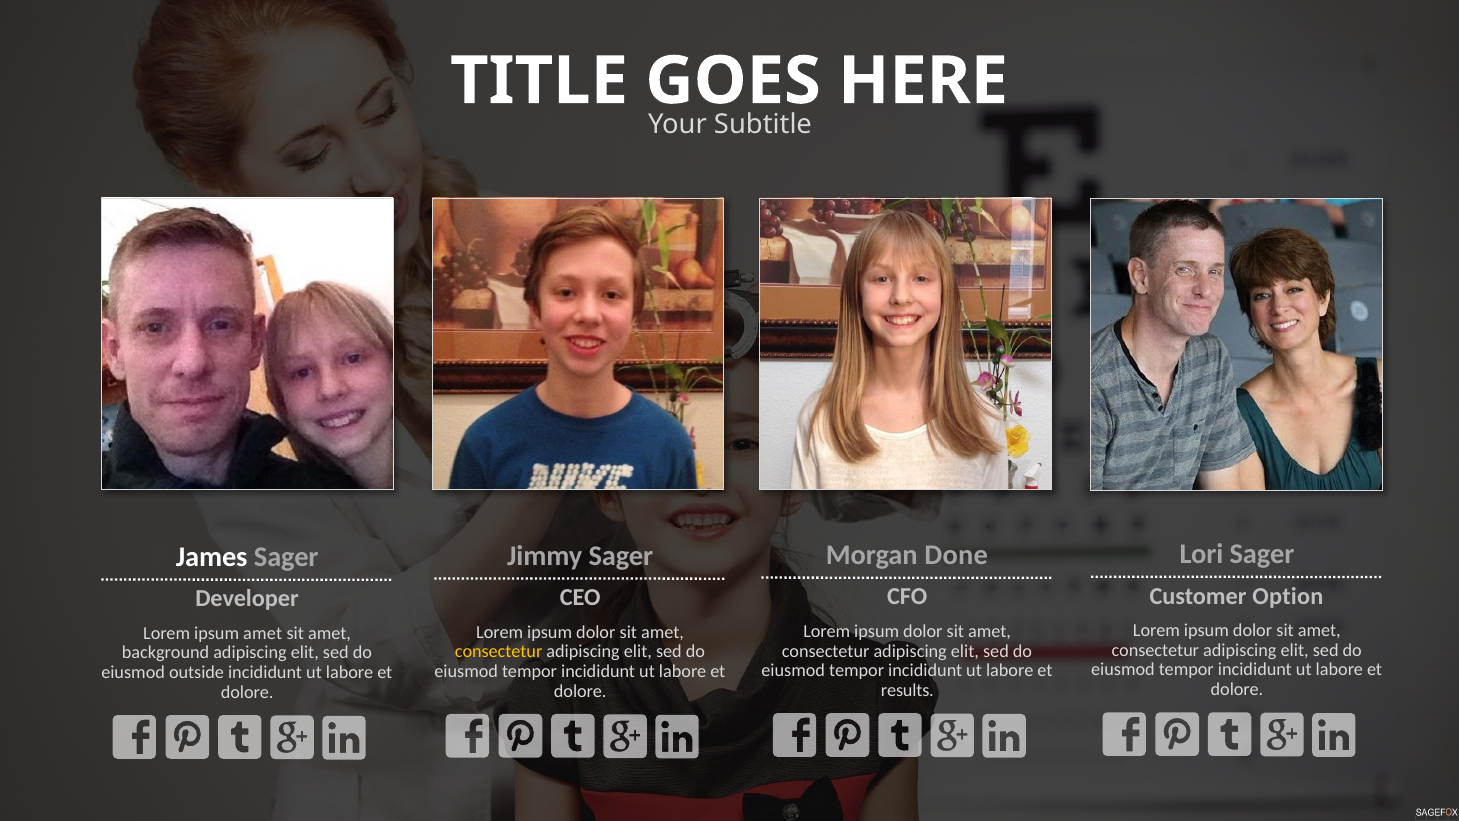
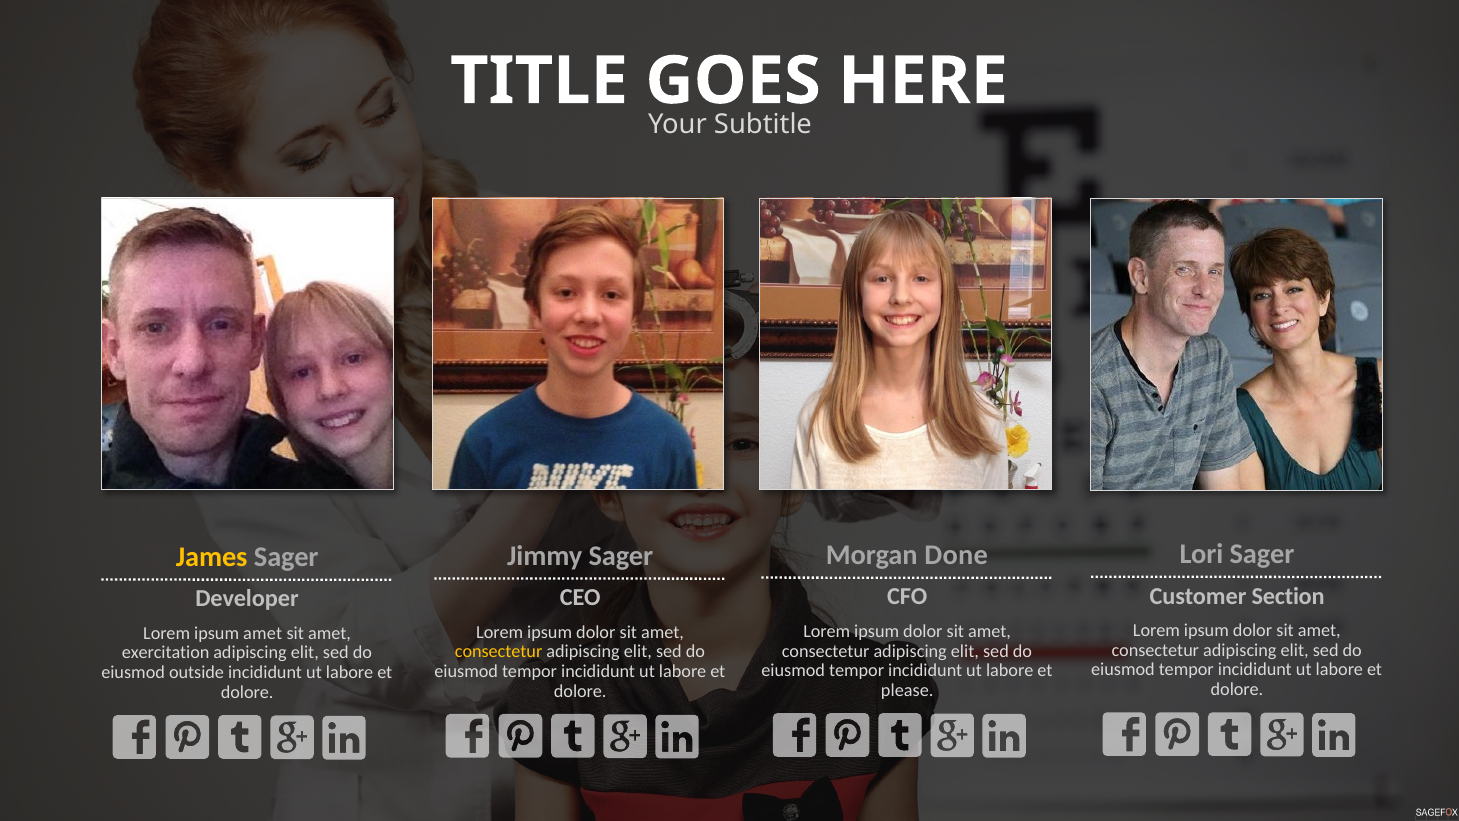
James colour: white -> yellow (212, 557)
Option: Option -> Section (1288, 596)
background: background -> exercitation (166, 653)
results: results -> please (907, 690)
